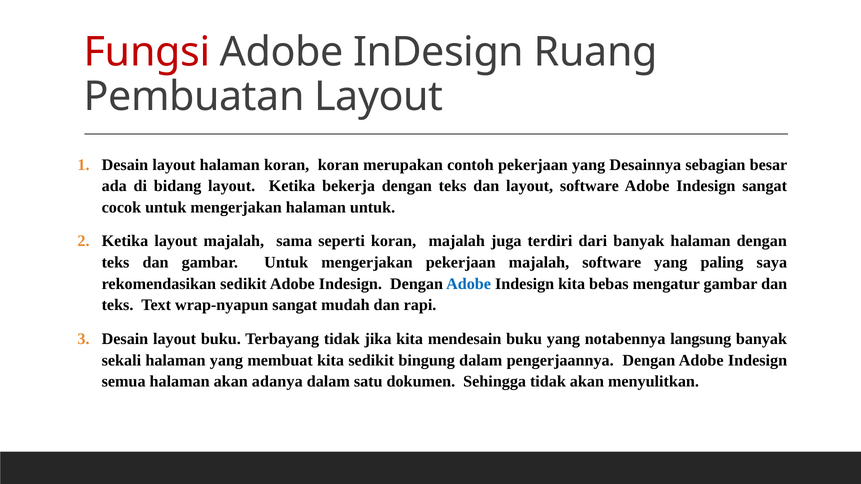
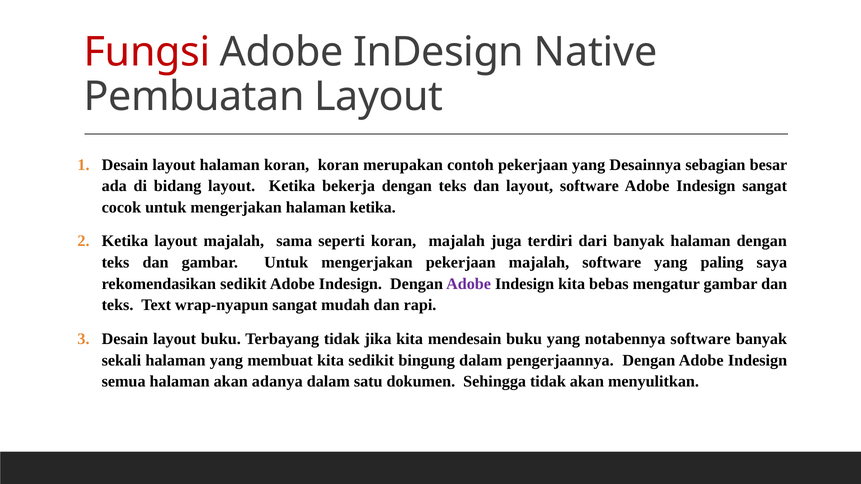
Ruang: Ruang -> Native (596, 52)
halaman untuk: untuk -> ketika (373, 207)
Adobe colour: blue -> purple (469, 284)
notabennya langsung: langsung -> software (701, 339)
